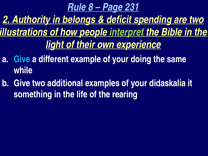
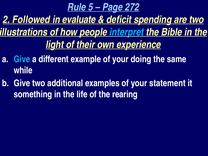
8: 8 -> 5 (91, 7)
231: 231 -> 272 (132, 7)
Authority: Authority -> Followed (31, 20)
belongs: belongs -> evaluate (79, 20)
interpret colour: light green -> light blue (127, 32)
didaskalia: didaskalia -> statement (167, 83)
